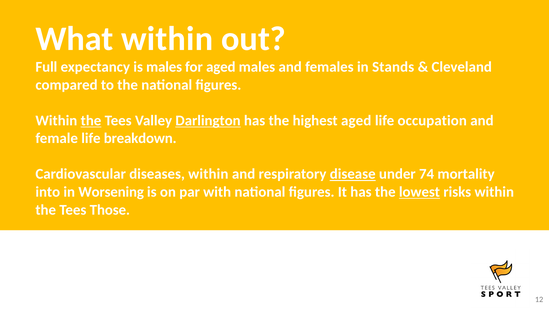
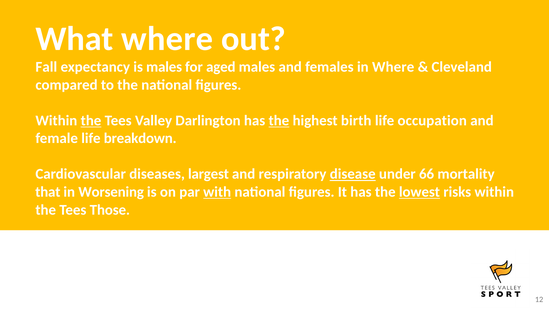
What within: within -> where (167, 39)
Full: Full -> Fall (46, 67)
in Stands: Stands -> Where (393, 67)
Darlington underline: present -> none (208, 120)
the underline: none -> present (279, 120)
highest aged: aged -> birth (356, 120)
diseases within: within -> largest (208, 174)
74: 74 -> 66 (427, 174)
into: into -> that (48, 192)
with underline: none -> present (217, 192)
